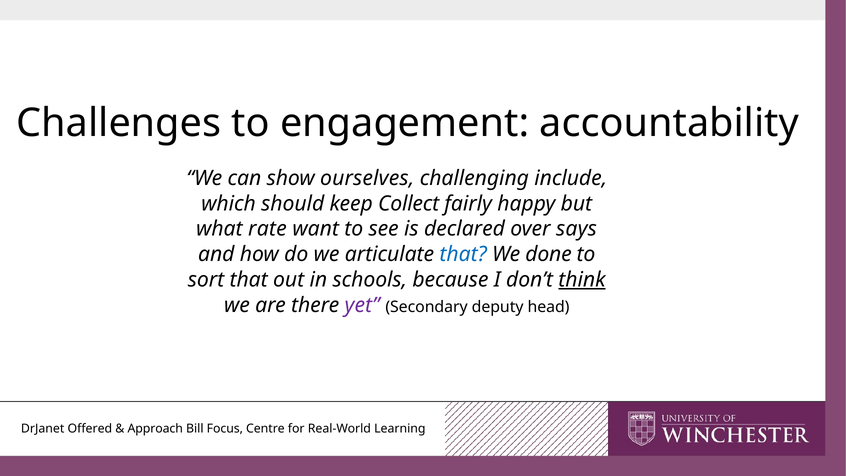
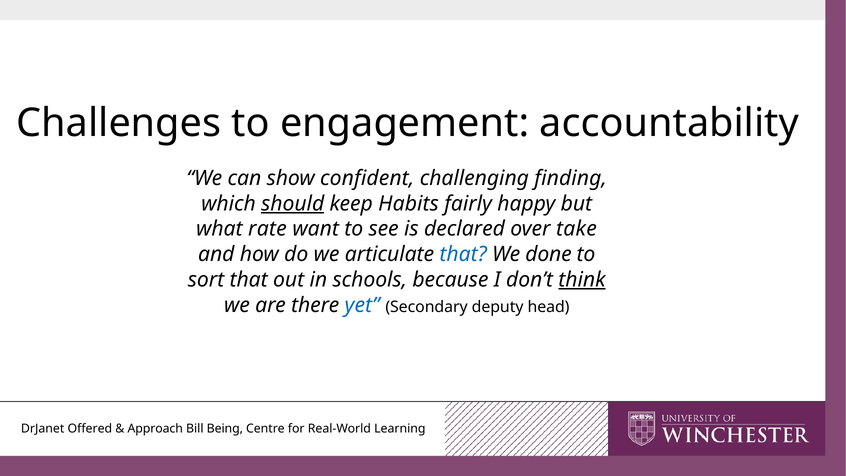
ourselves: ourselves -> confident (367, 178)
include: include -> finding (571, 178)
should underline: none -> present (293, 204)
Collect: Collect -> Habits (409, 204)
says: says -> take (576, 229)
yet colour: purple -> blue (362, 305)
Focus: Focus -> Being (225, 429)
